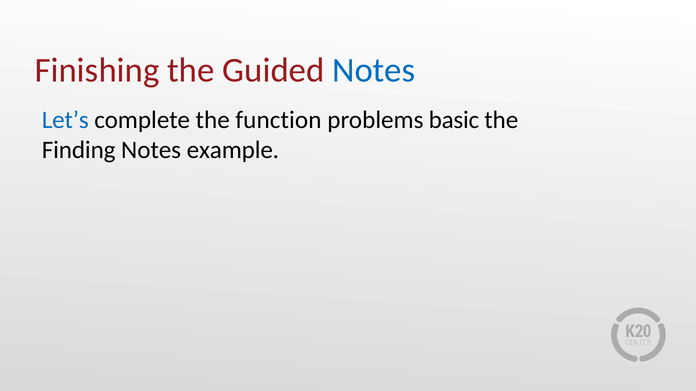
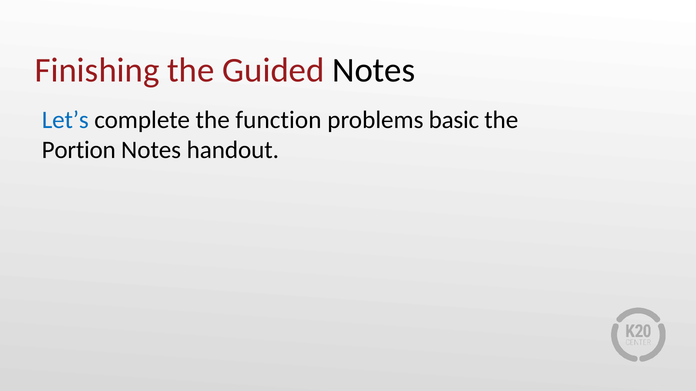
Notes colour: blue -> black (374, 70)
Finding: Finding -> Portion (79, 150)
example: example -> handout (233, 150)
